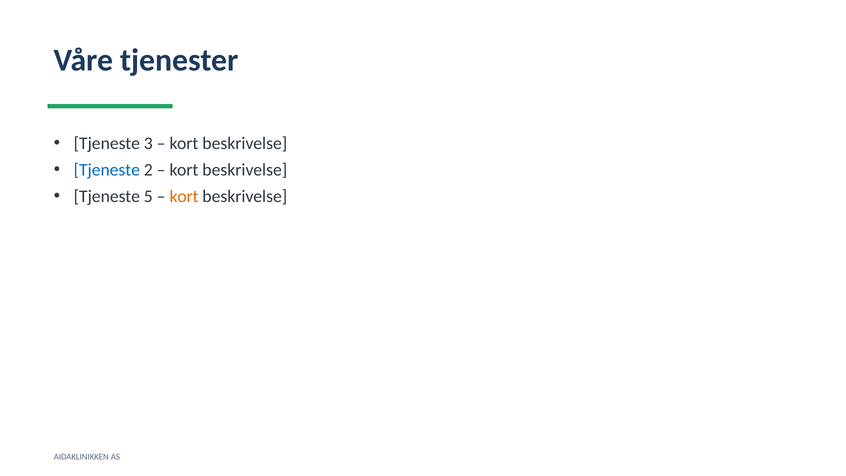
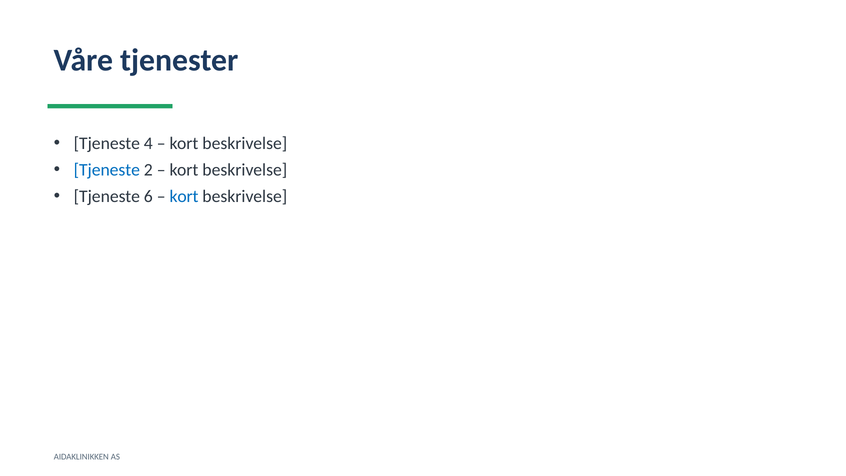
3: 3 -> 4 (148, 143)
5: 5 -> 6 (148, 196)
kort colour: orange -> blue (184, 196)
